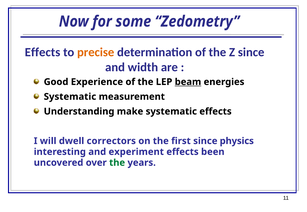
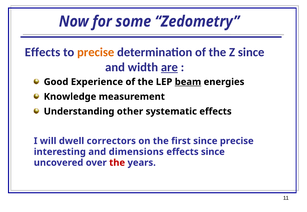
are underline: none -> present (169, 67)
Systematic: Systematic -> Knowledge (70, 97)
make: make -> other (130, 112)
since physics: physics -> precise (237, 141)
experiment: experiment -> dimensions (136, 152)
effects been: been -> since (213, 152)
the colour: green -> red (117, 163)
